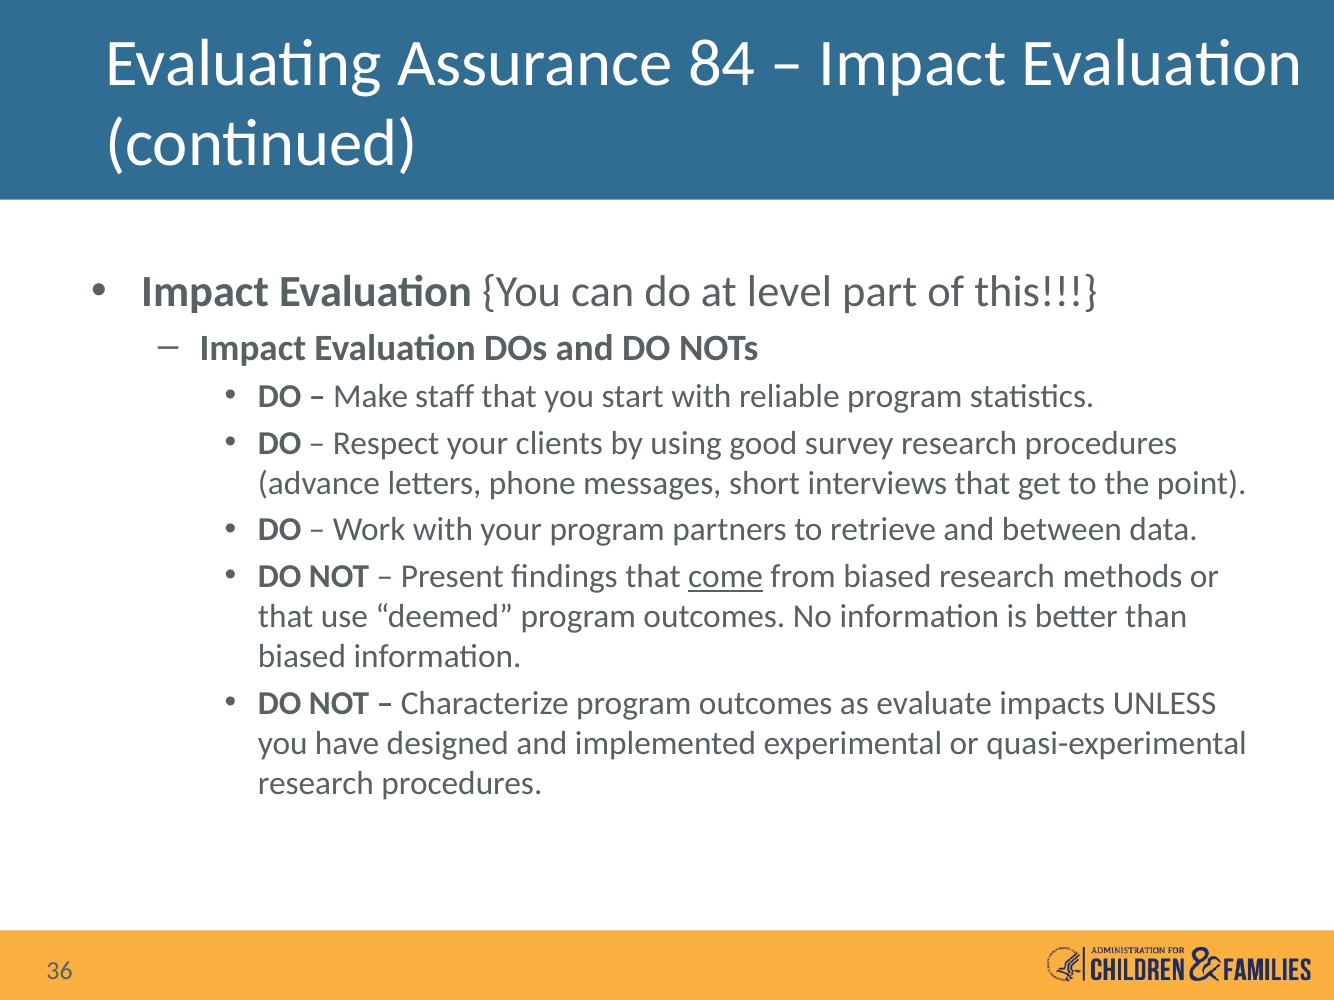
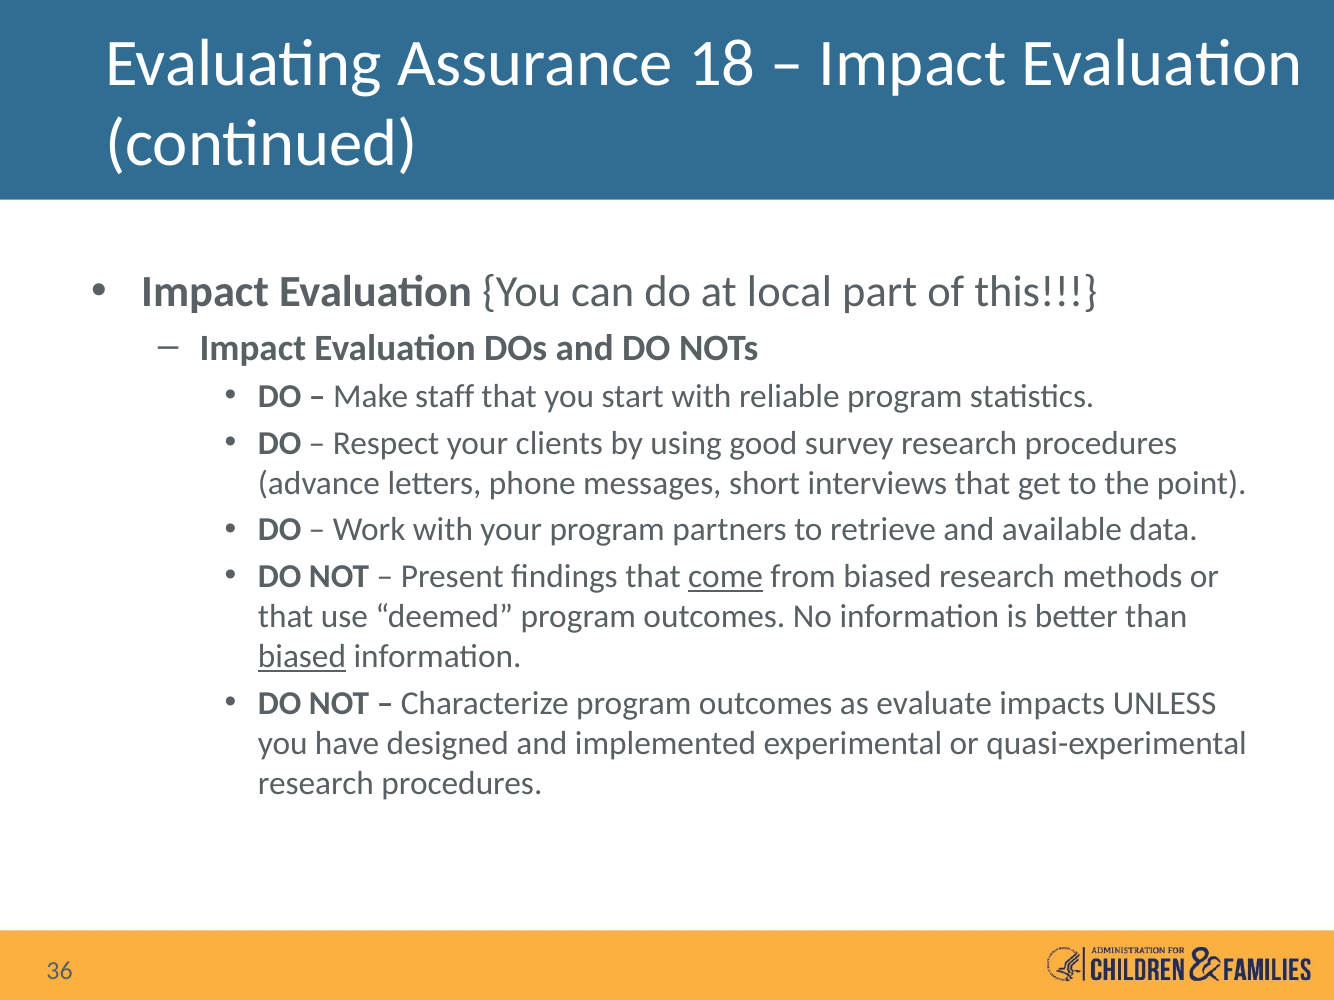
84: 84 -> 18 (722, 64)
level: level -> local (789, 292)
between: between -> available (1062, 530)
biased underline: none -> present (302, 657)
